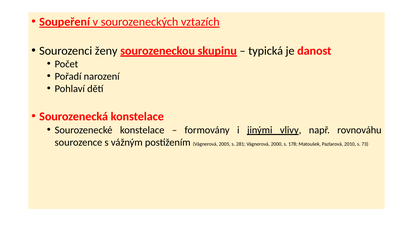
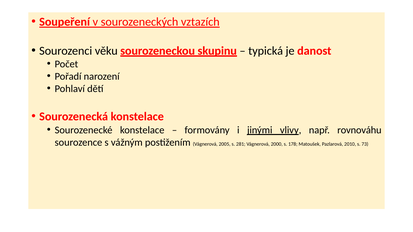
ženy: ženy -> věku (106, 51)
